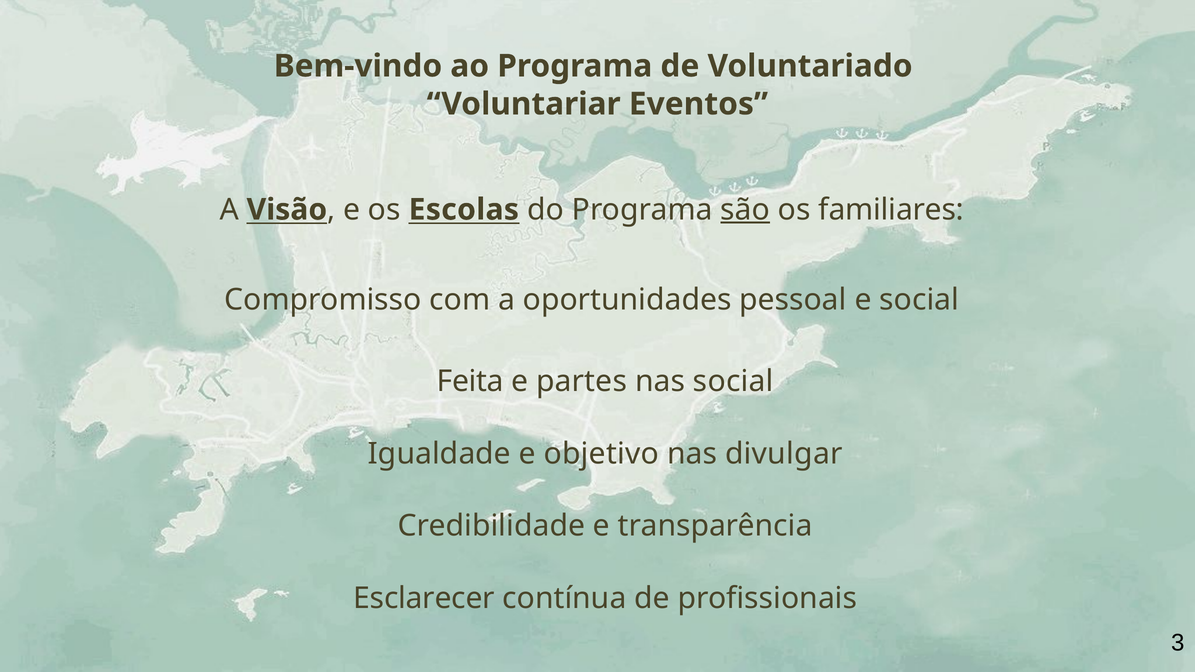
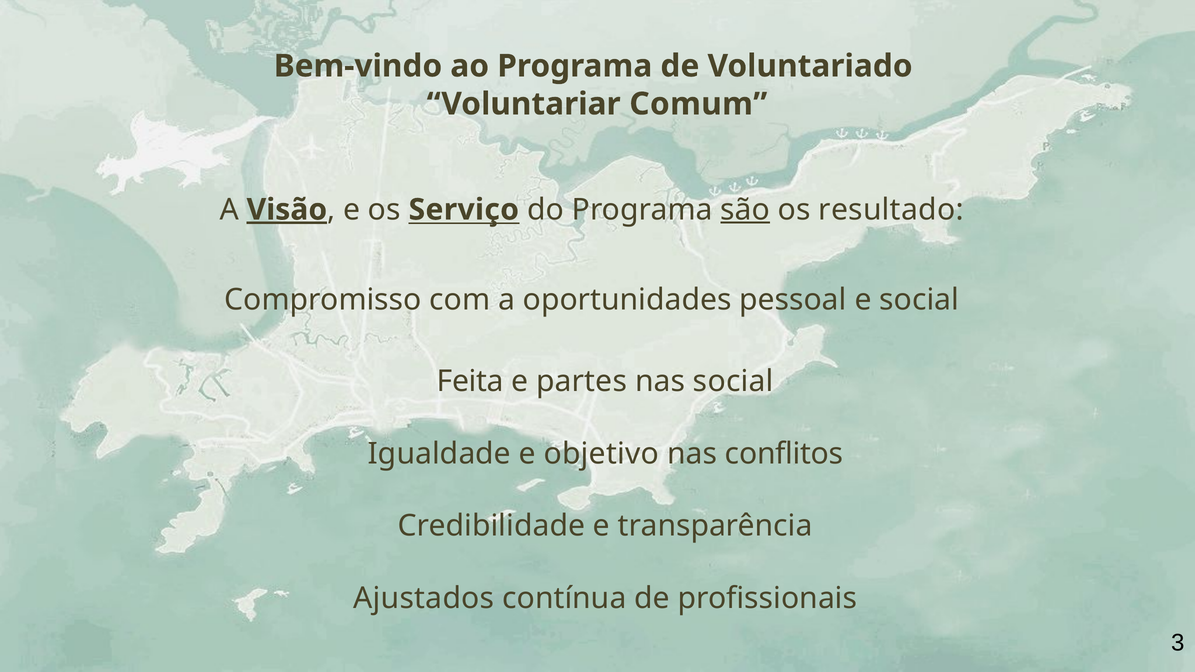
Eventos: Eventos -> Comum (698, 104)
Visão underline: none -> present (287, 210)
Escolas: Escolas -> Serviço (464, 210)
familiares: familiares -> resultado (891, 210)
divulgar: divulgar -> conflitos (784, 454)
Esclarecer: Esclarecer -> Ajustados (424, 598)
